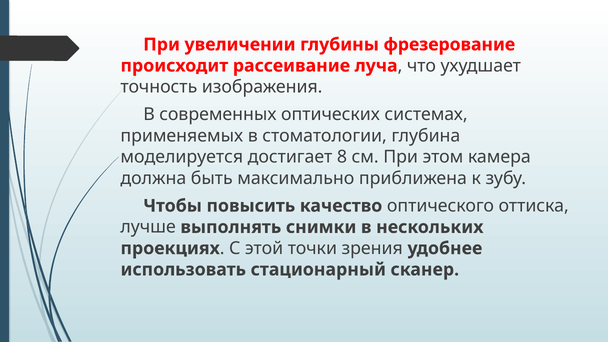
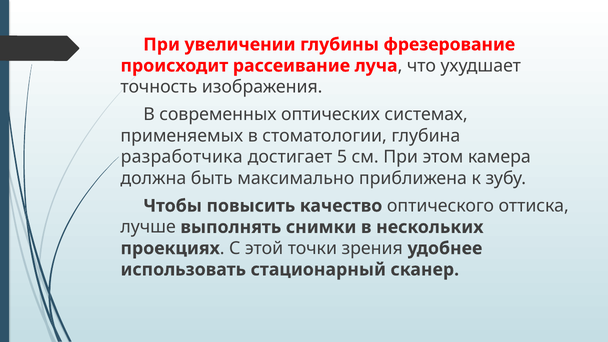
моделируется: моделируется -> разработчика (182, 157)
8: 8 -> 5 (342, 157)
